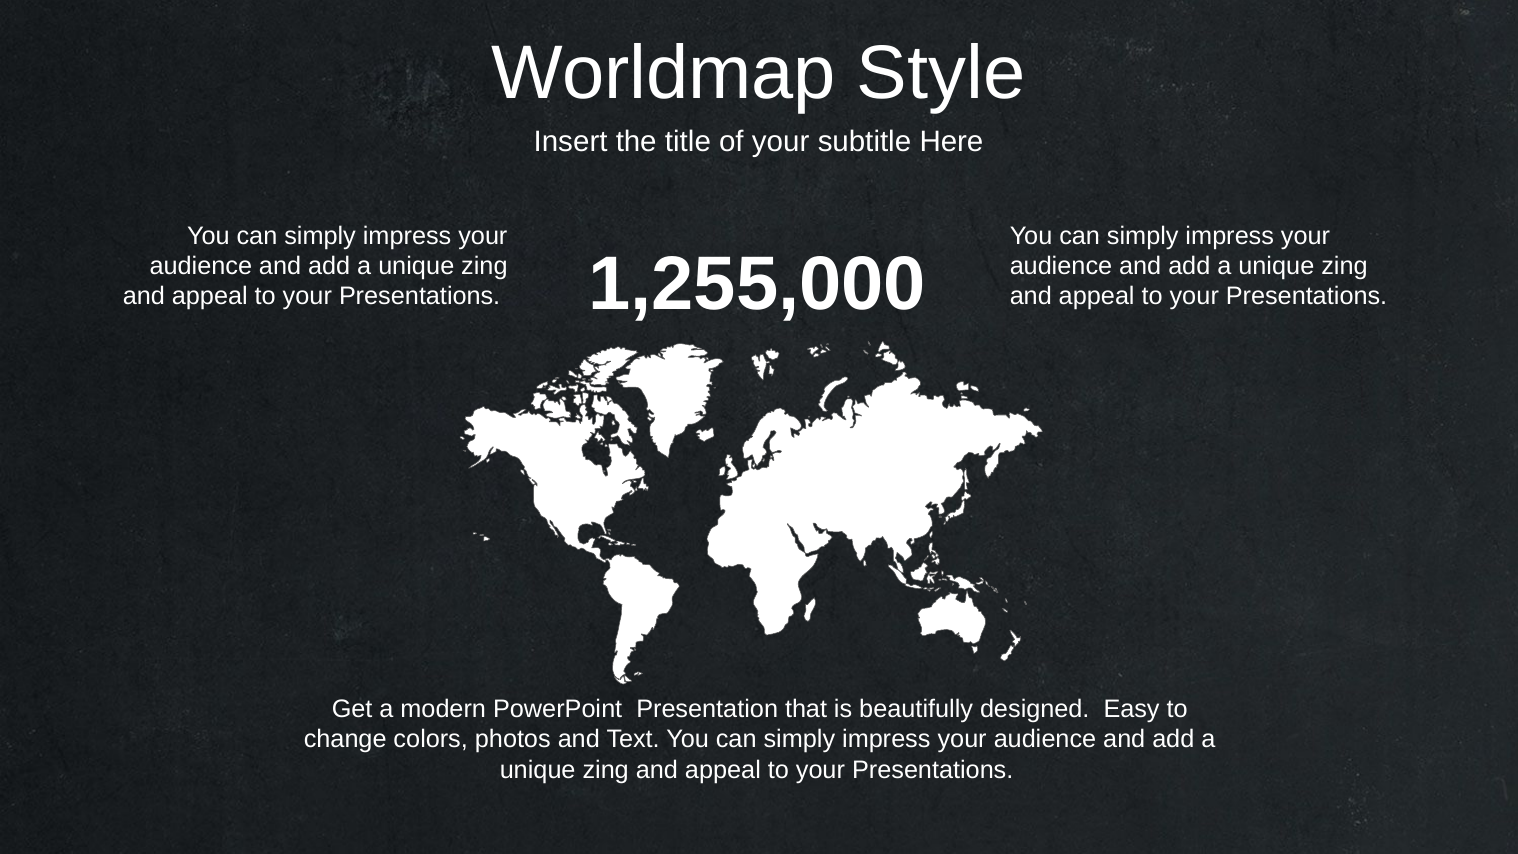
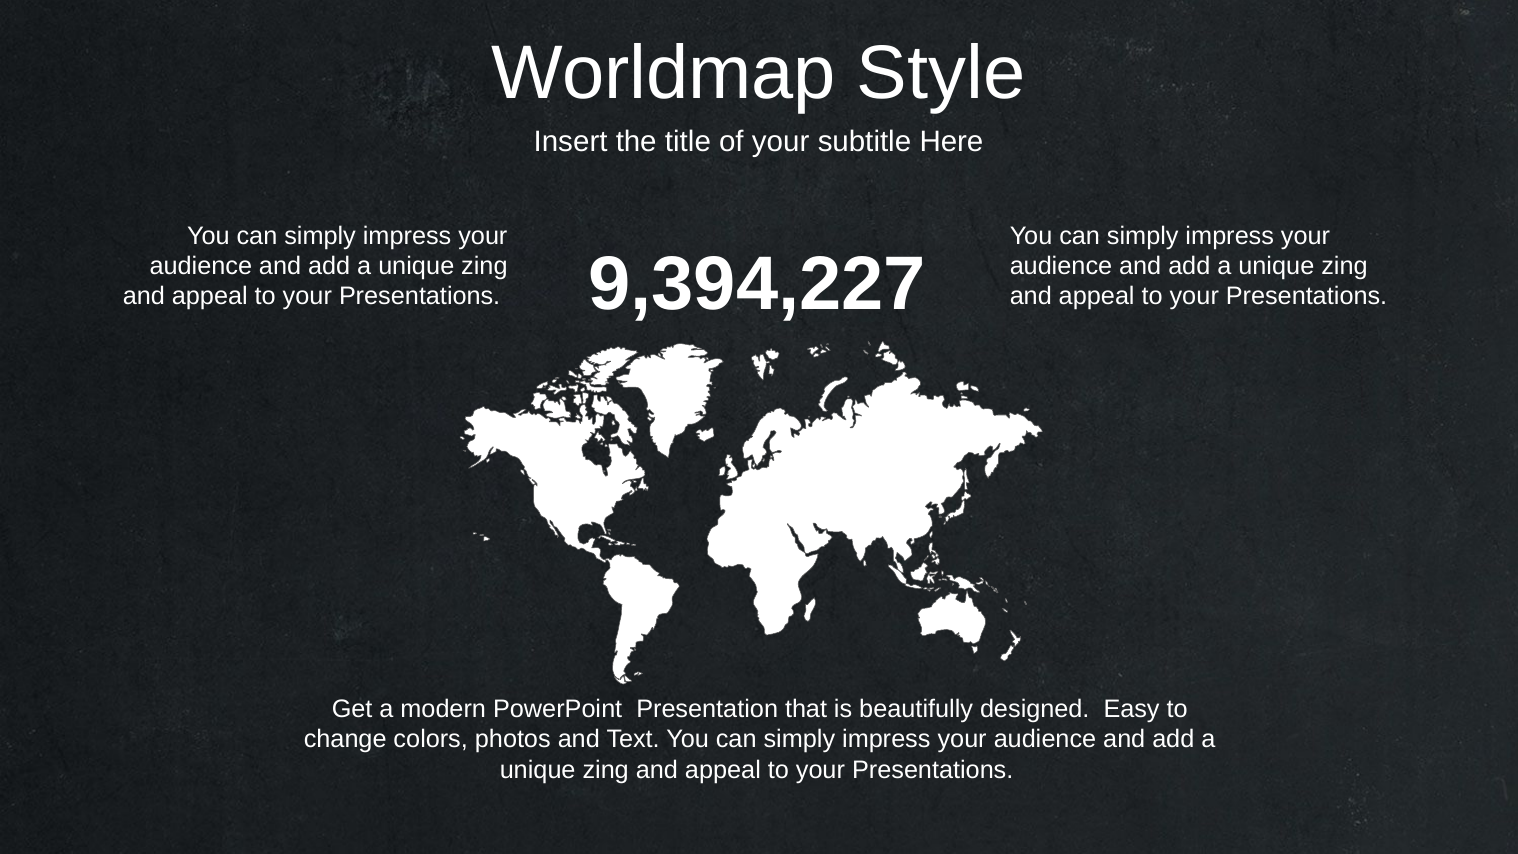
1,255,000: 1,255,000 -> 9,394,227 (757, 285)
